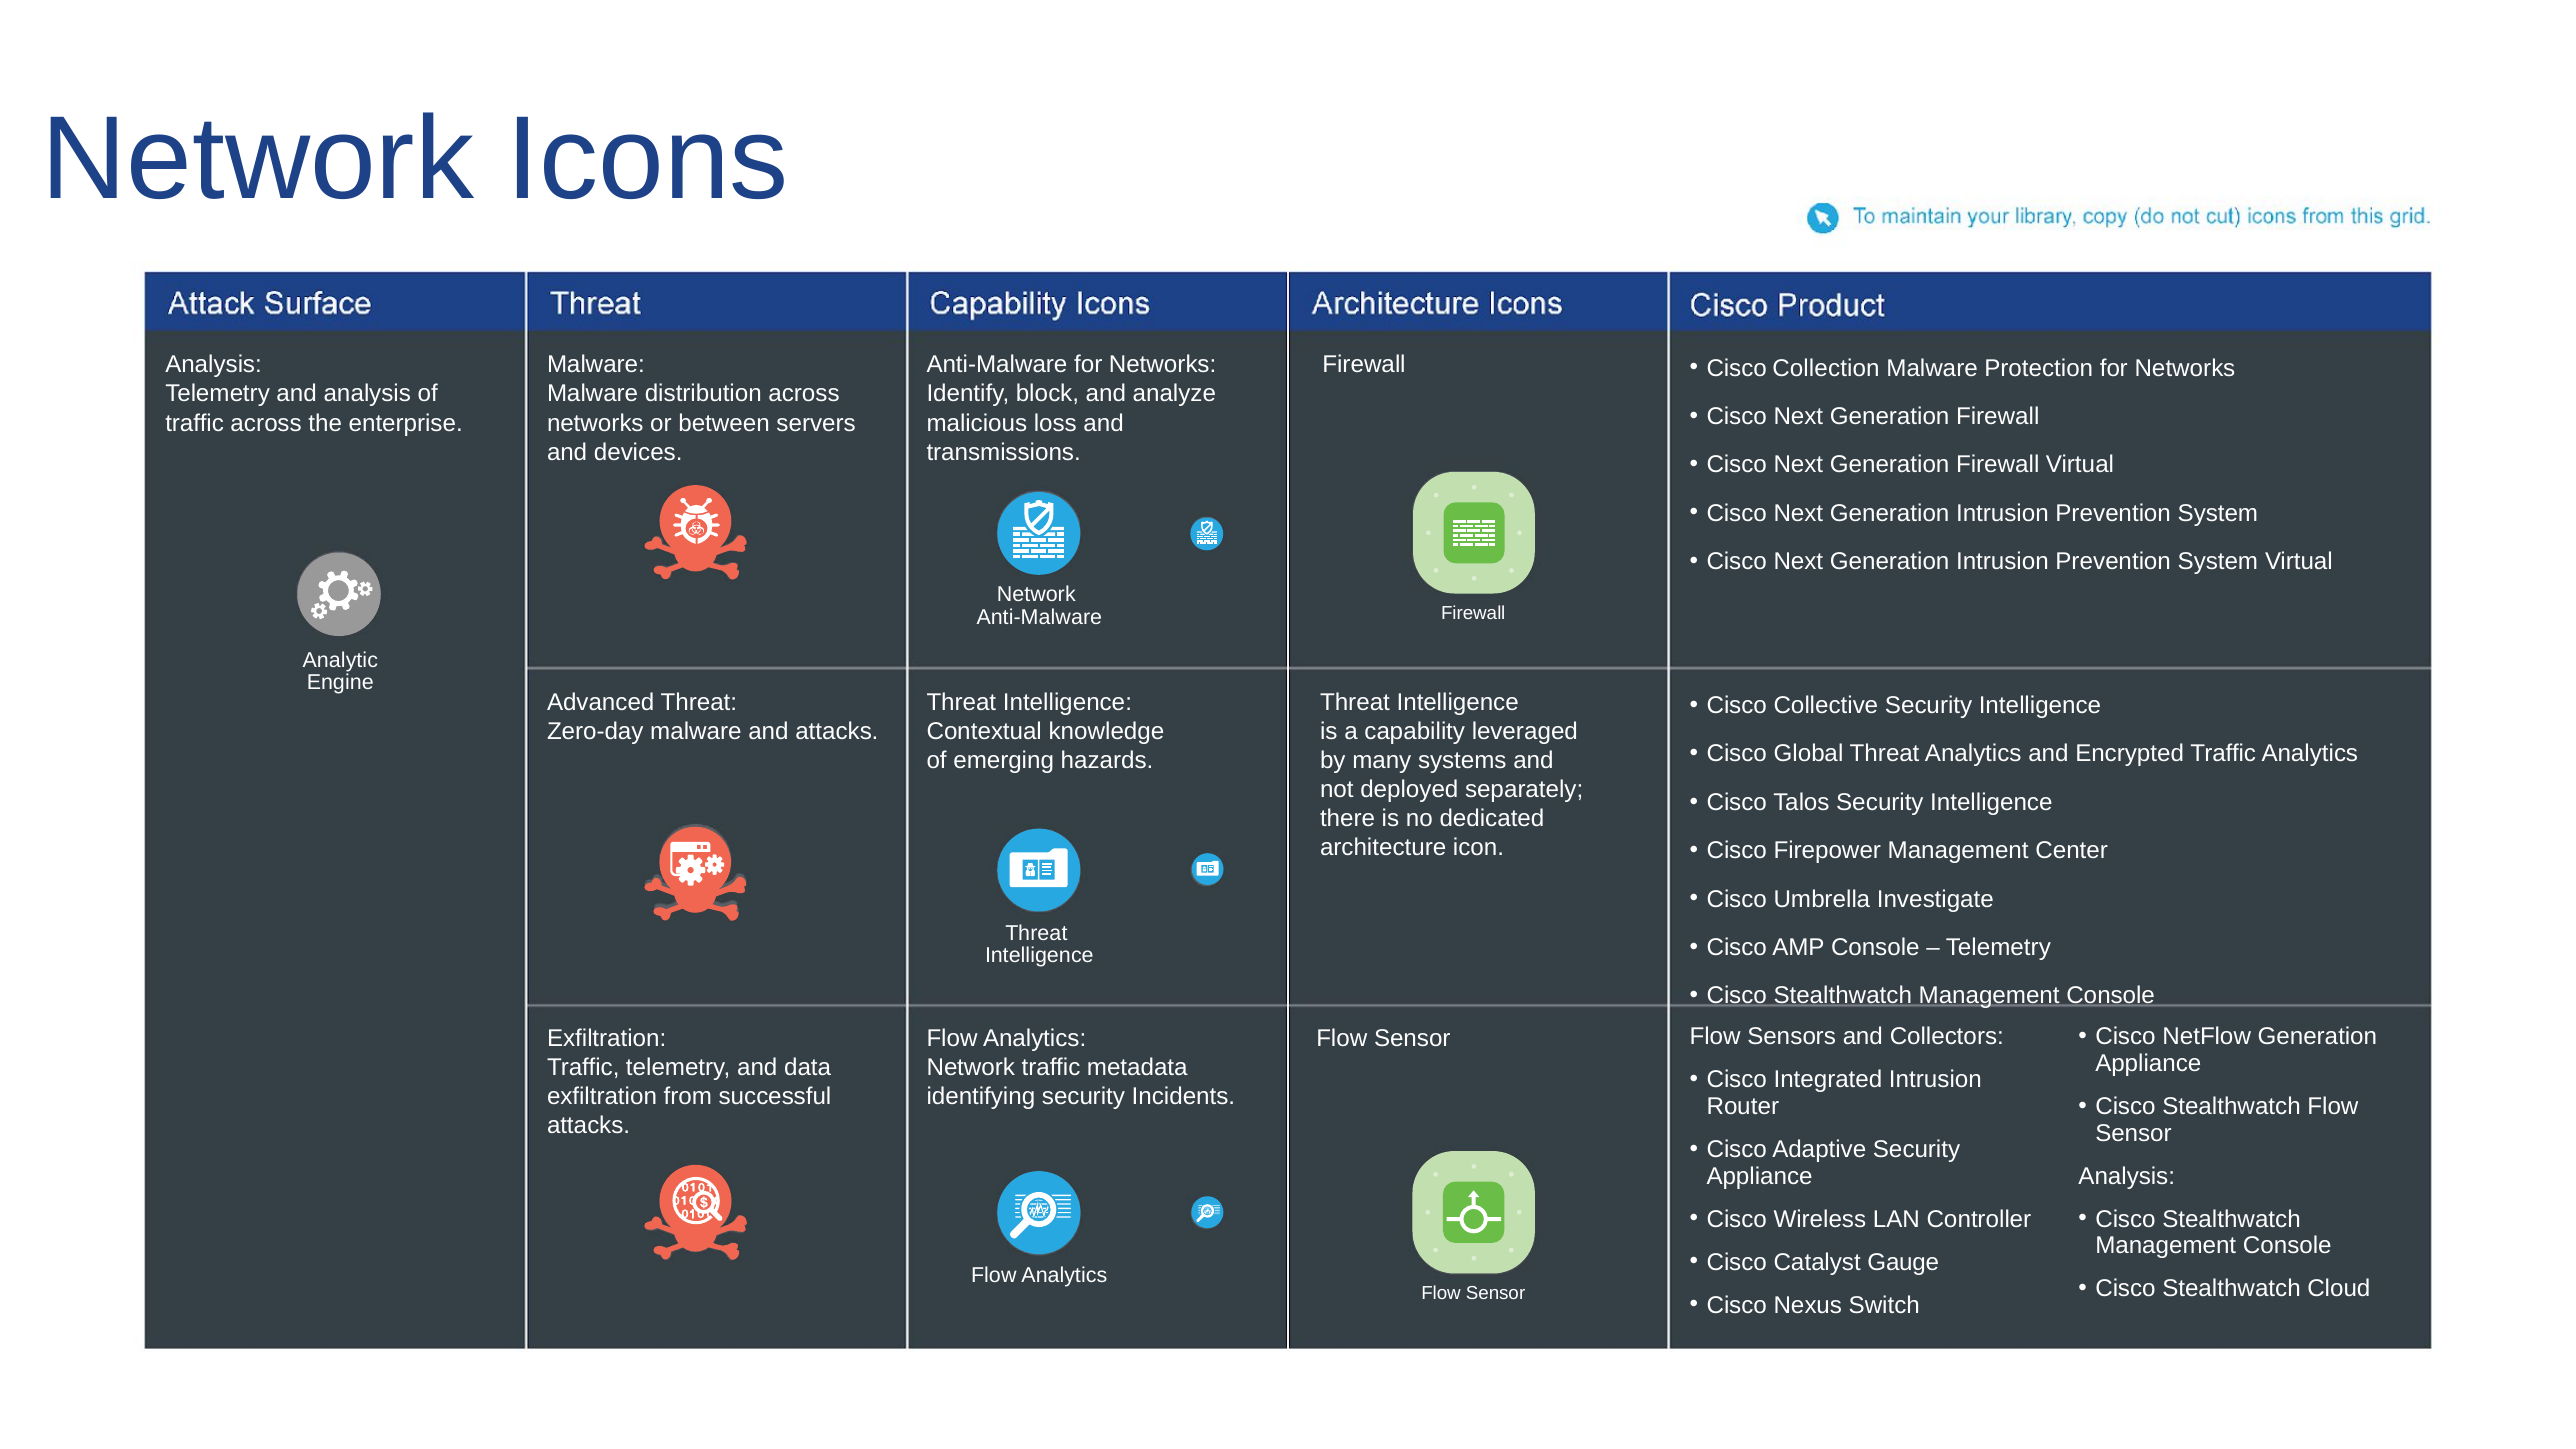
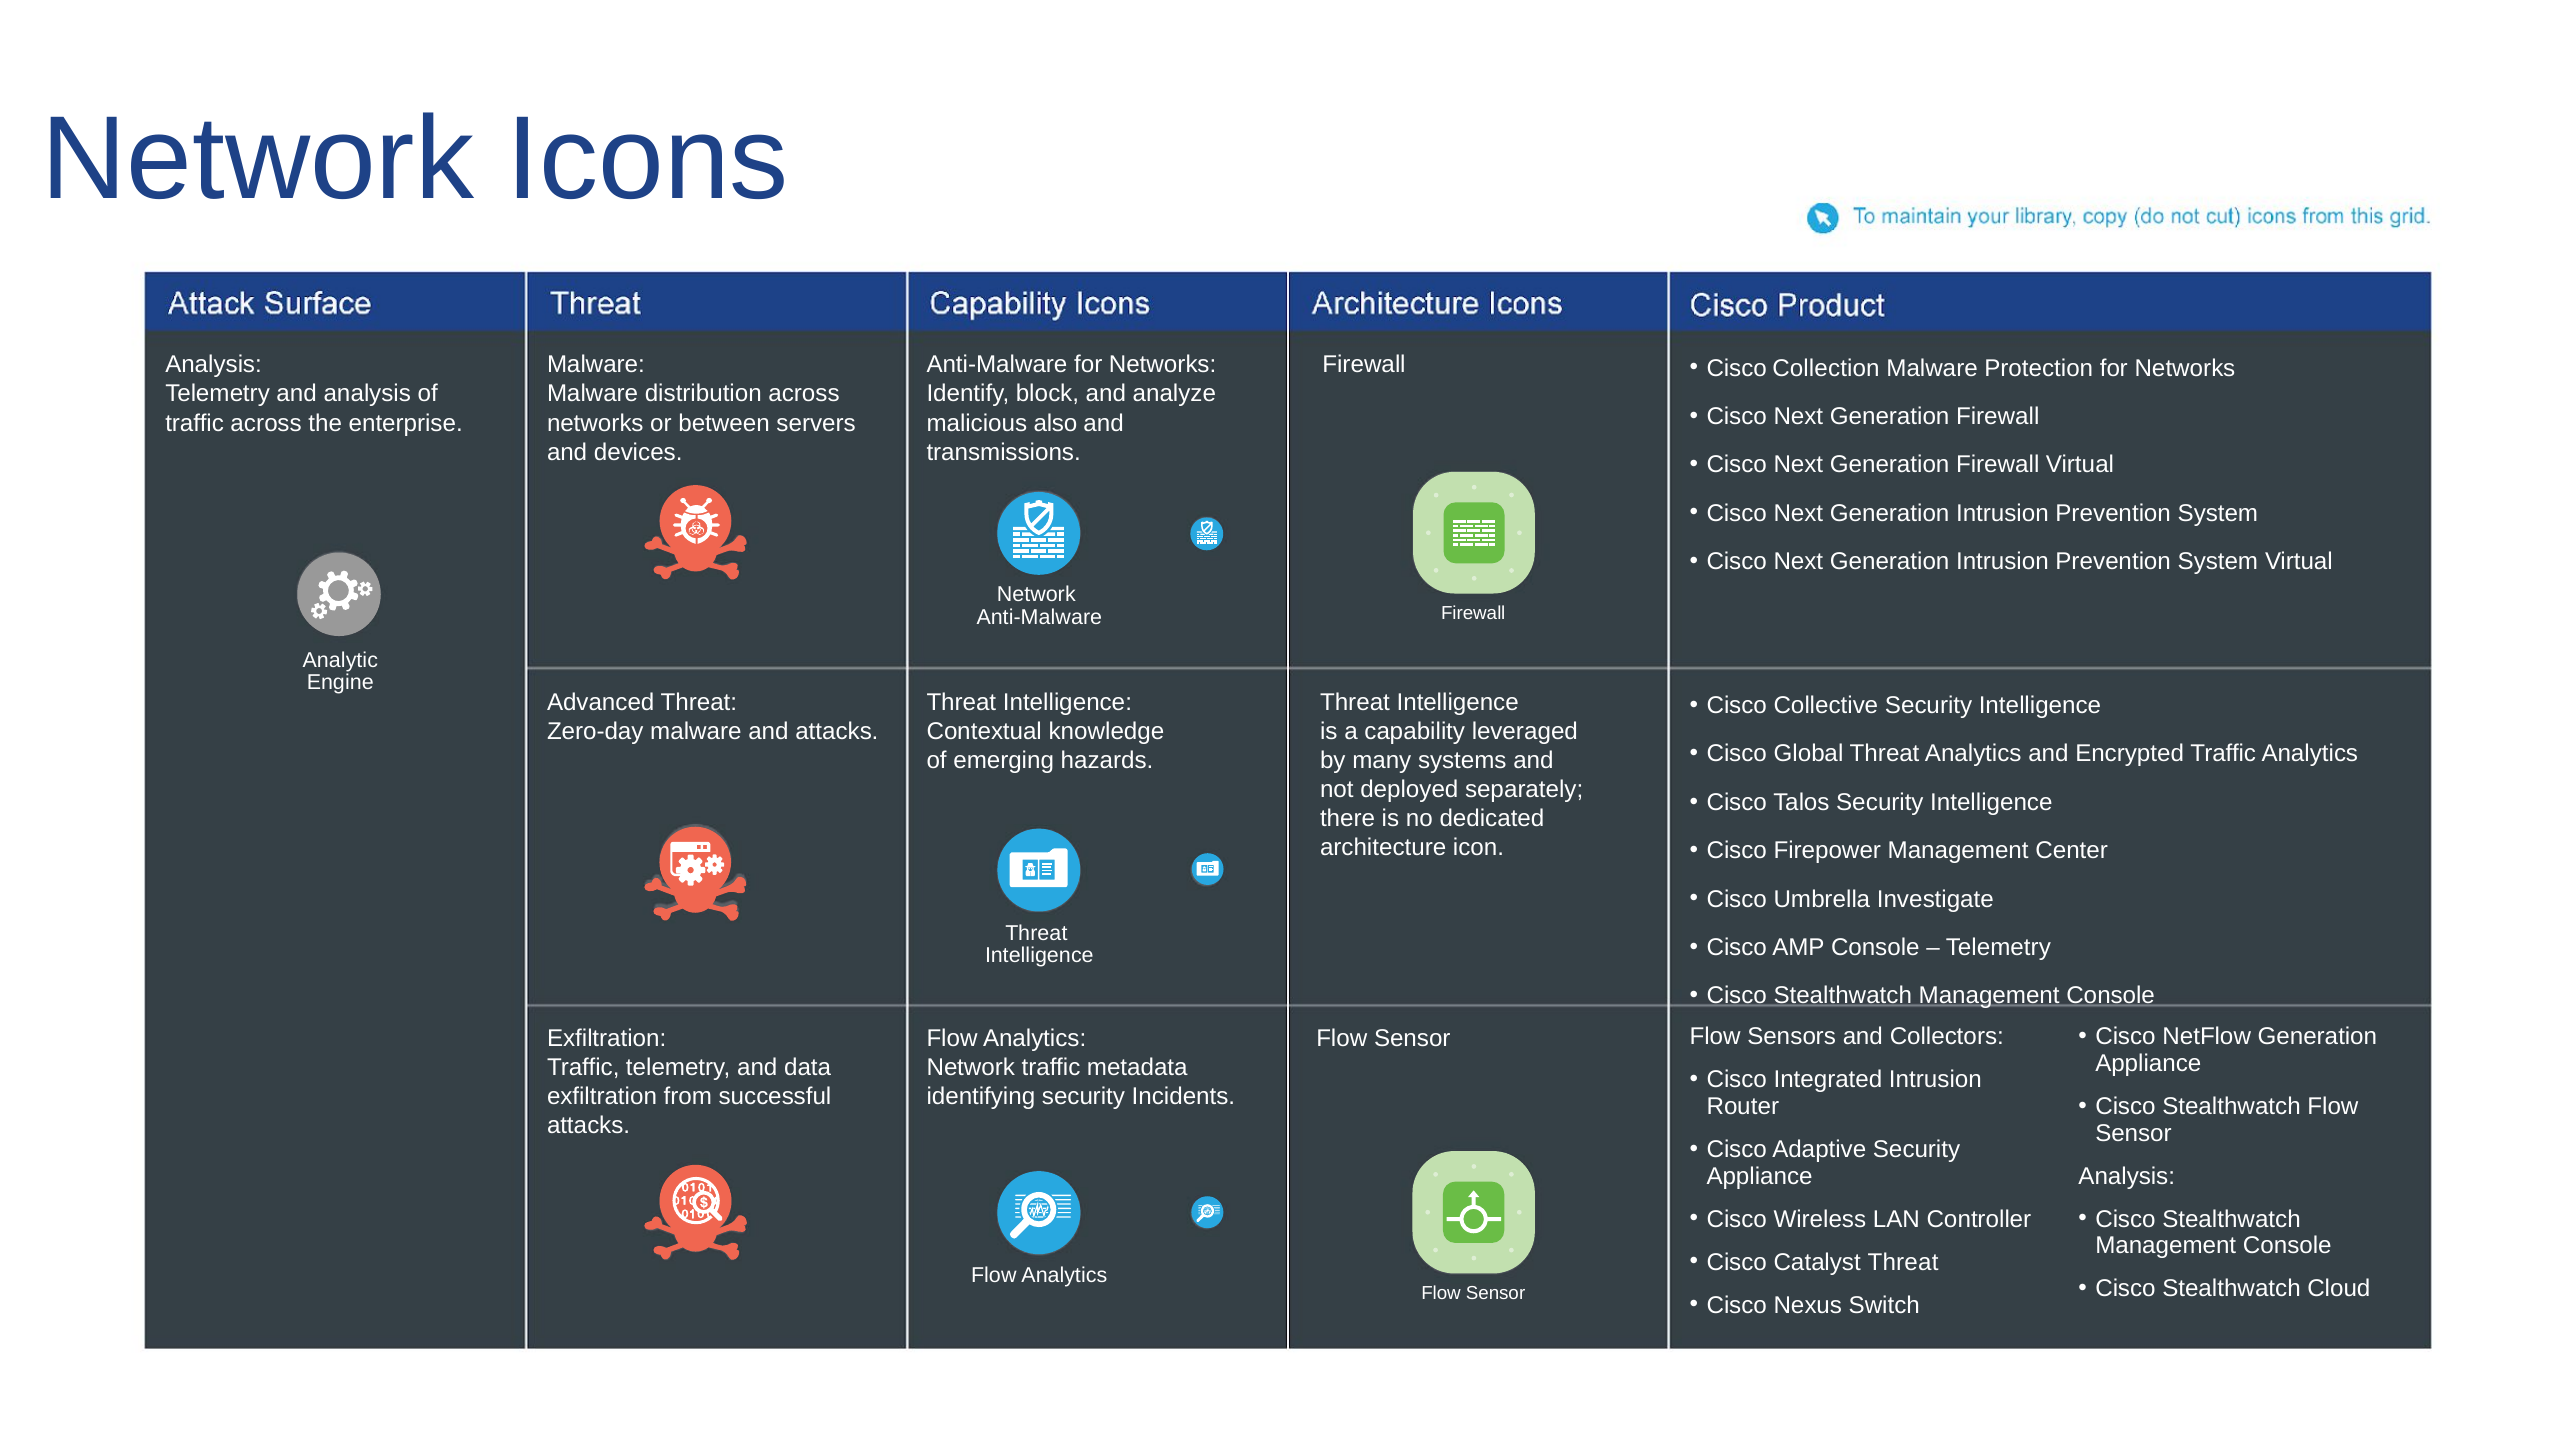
loss: loss -> also (1055, 423)
Catalyst Gauge: Gauge -> Threat (1903, 1262)
